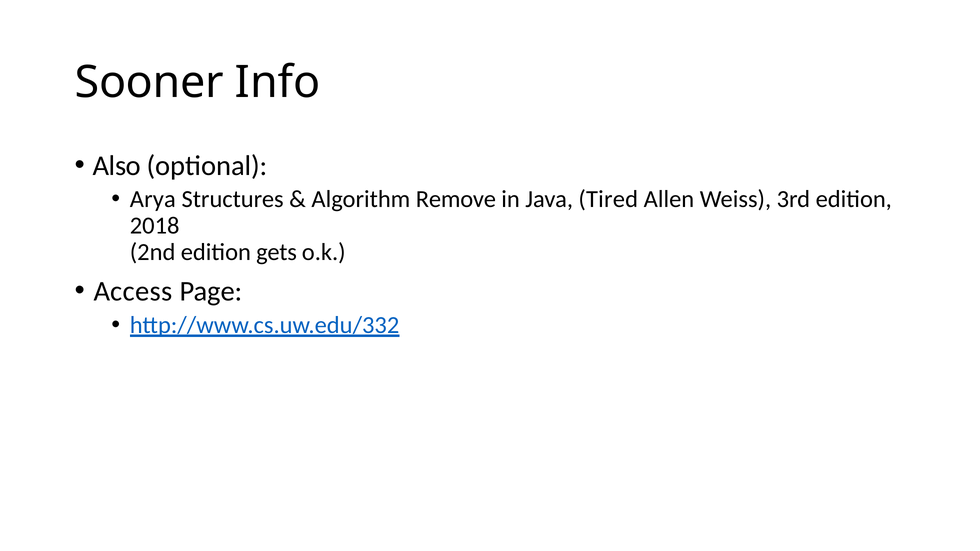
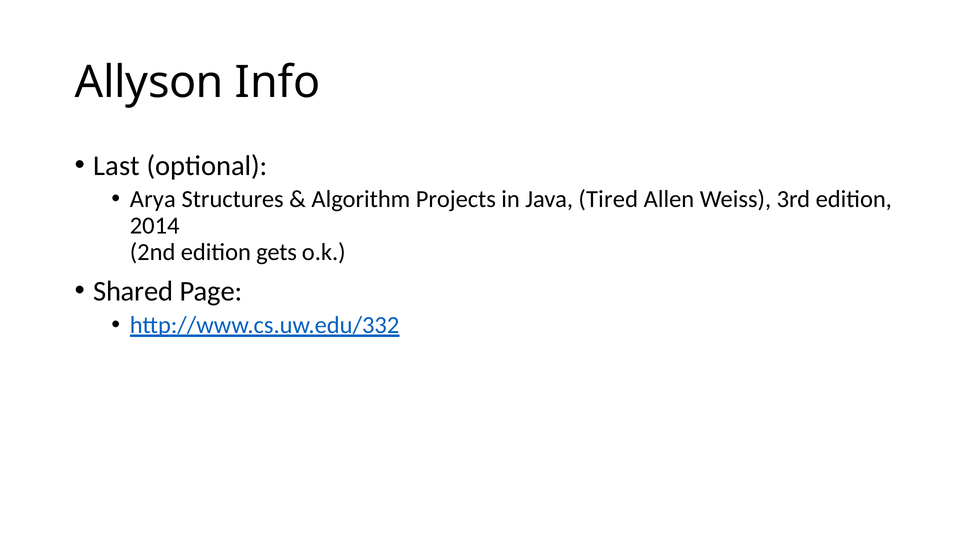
Sooner: Sooner -> Allyson (149, 82)
Also: Also -> Last (117, 166)
Remove: Remove -> Projects (456, 199)
2018: 2018 -> 2014 (155, 226)
Access: Access -> Shared (133, 291)
